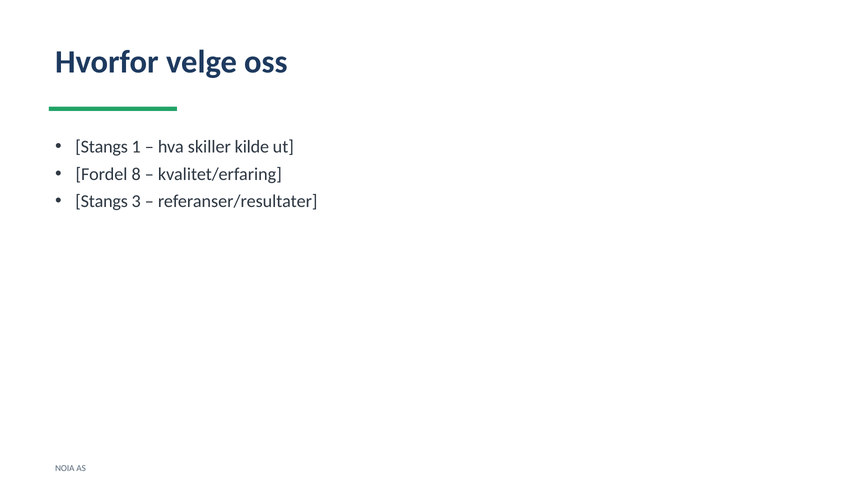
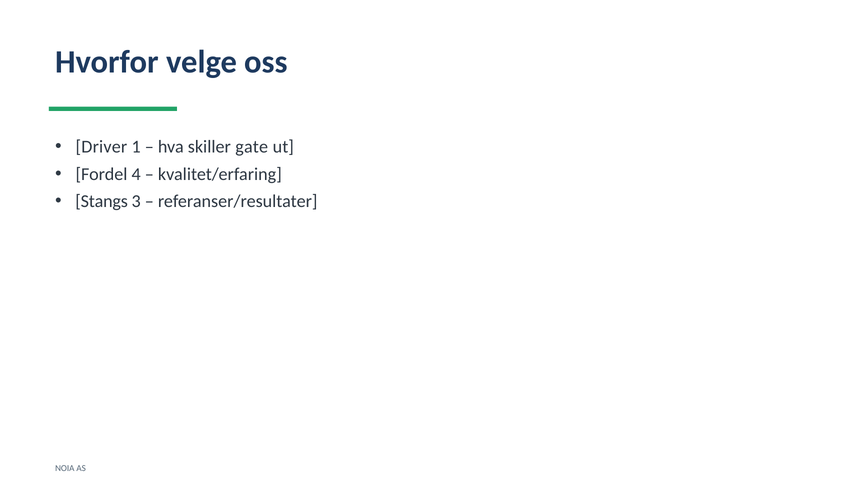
Stangs: Stangs -> Driver (101, 147)
kilde: kilde -> gate (252, 147)
8: 8 -> 4 (136, 174)
